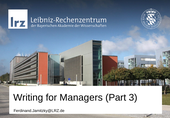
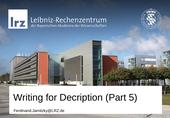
Managers: Managers -> Decription (81, 97)
3: 3 -> 5 (133, 97)
